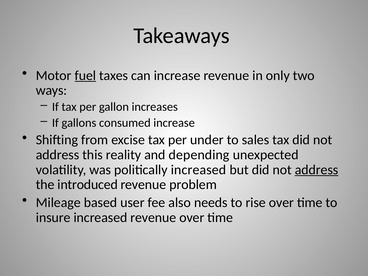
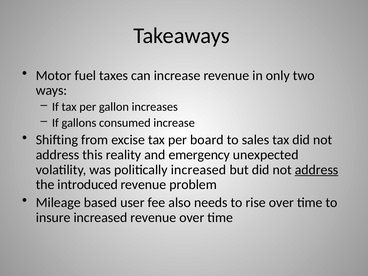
fuel underline: present -> none (85, 75)
under: under -> board (207, 140)
depending: depending -> emergency (199, 155)
